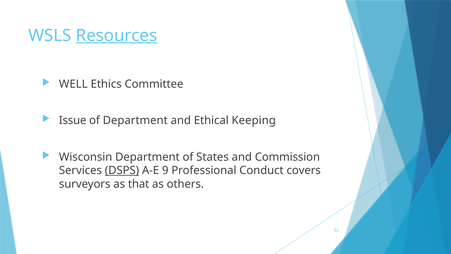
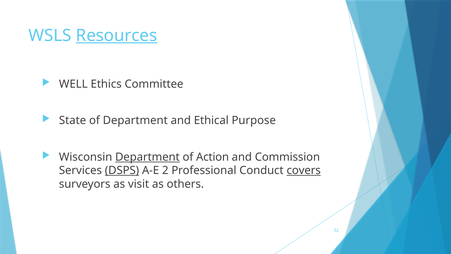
Issue: Issue -> State (73, 120)
Keeping: Keeping -> Purpose (254, 120)
Department underline: none -> present (147, 157)
States: States -> Action (213, 157)
9: 9 -> 2 (165, 170)
covers underline: none -> present (304, 170)
that: that -> visit (139, 184)
